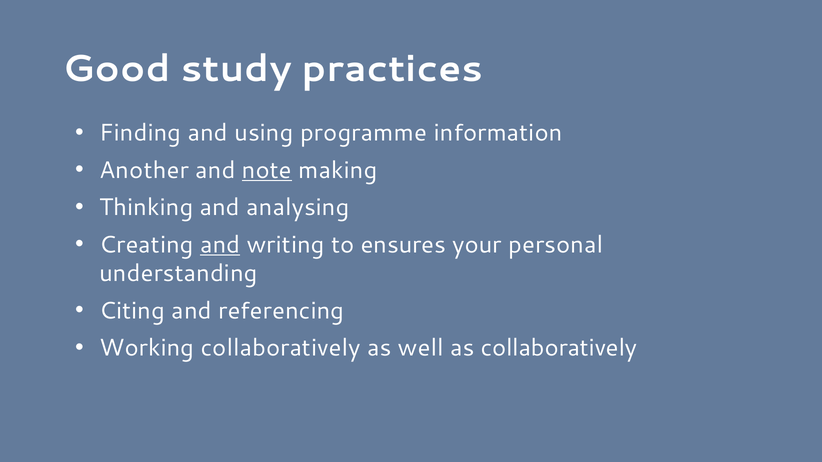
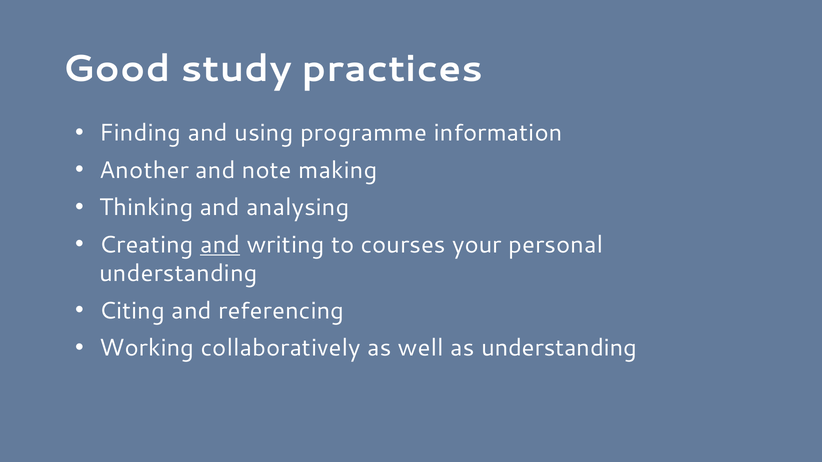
note underline: present -> none (267, 170)
ensures: ensures -> courses (403, 245)
as collaboratively: collaboratively -> understanding (559, 348)
